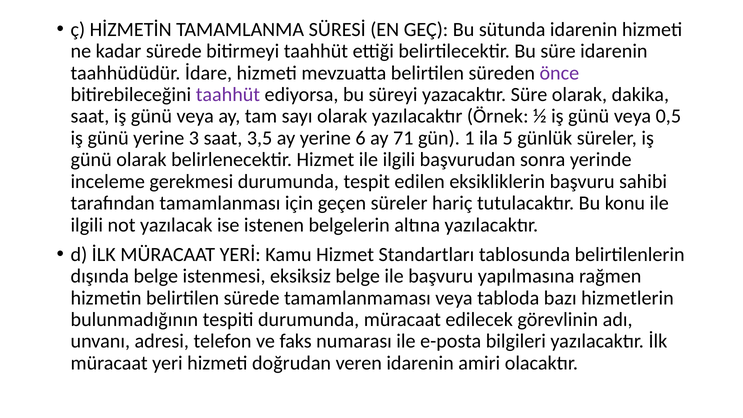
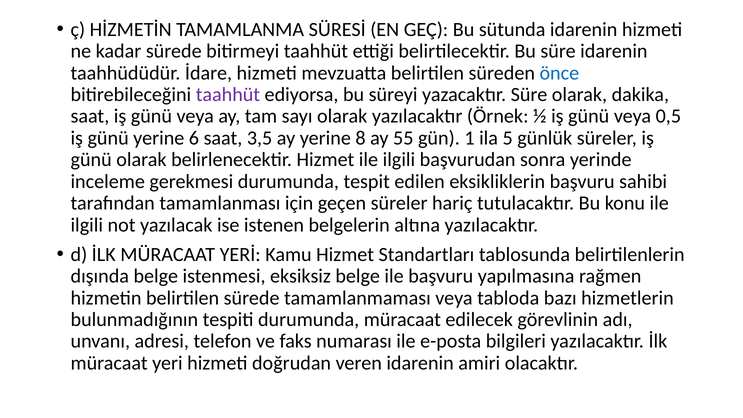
önce colour: purple -> blue (559, 73)
3: 3 -> 6 (194, 138)
6: 6 -> 8 (361, 138)
71: 71 -> 55 (403, 138)
